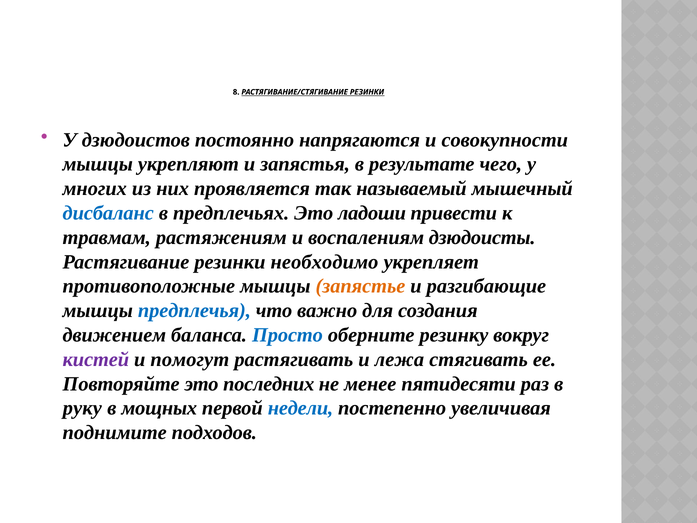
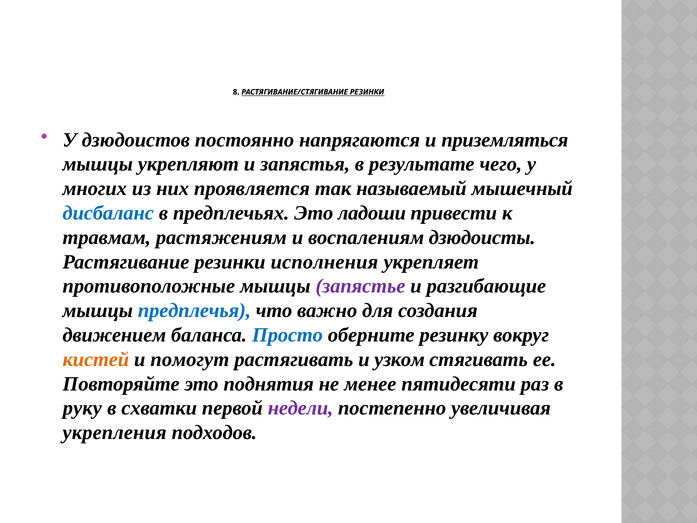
совокупности: совокупности -> приземляться (505, 140)
необходимо: необходимо -> исполнения (324, 262)
запястье colour: orange -> purple (360, 286)
кистей colour: purple -> orange (96, 359)
лежа: лежа -> узком (400, 359)
последних: последних -> поднятия (269, 384)
мощных: мощных -> схватки (159, 408)
недели colour: blue -> purple (300, 408)
поднимите: поднимите -> укрепления (115, 432)
